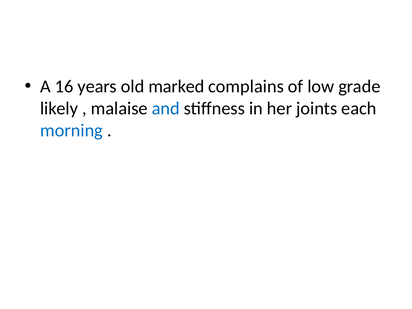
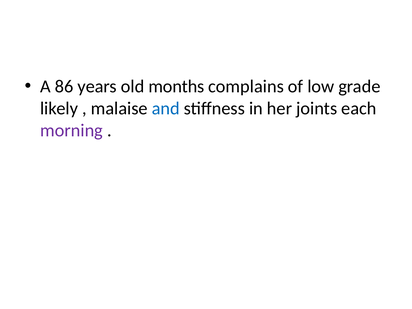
16: 16 -> 86 (64, 86)
marked: marked -> months (176, 86)
morning colour: blue -> purple (72, 130)
